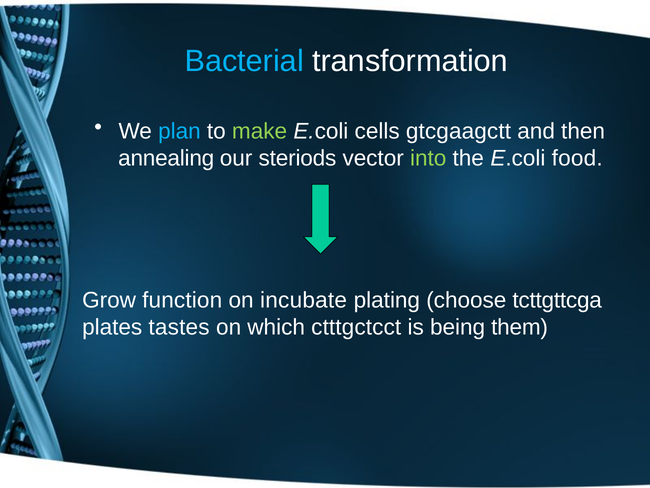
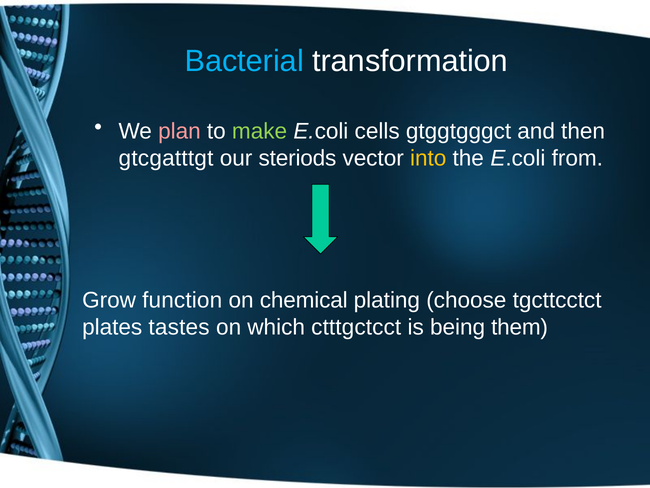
plan colour: light blue -> pink (179, 131)
gtcgaagctt: gtcgaagctt -> gtggtgggct (459, 131)
annealing: annealing -> gtcgatttgt (166, 158)
into colour: light green -> yellow (428, 158)
food: food -> from (577, 158)
incubate: incubate -> chemical (304, 300)
tcttgttcga: tcttgttcga -> tgcttcctct (557, 300)
